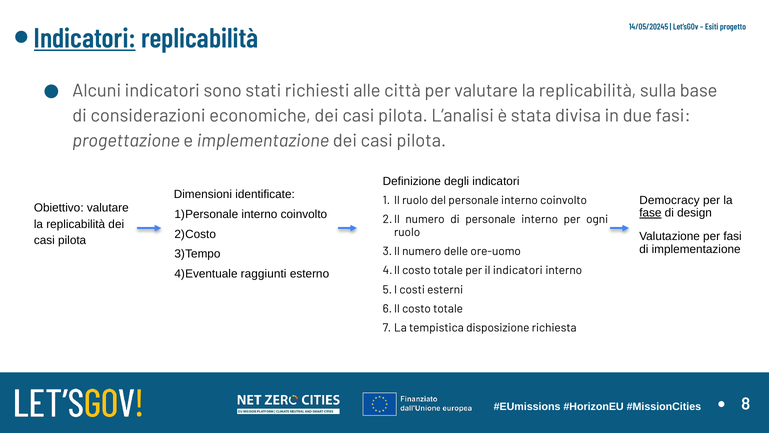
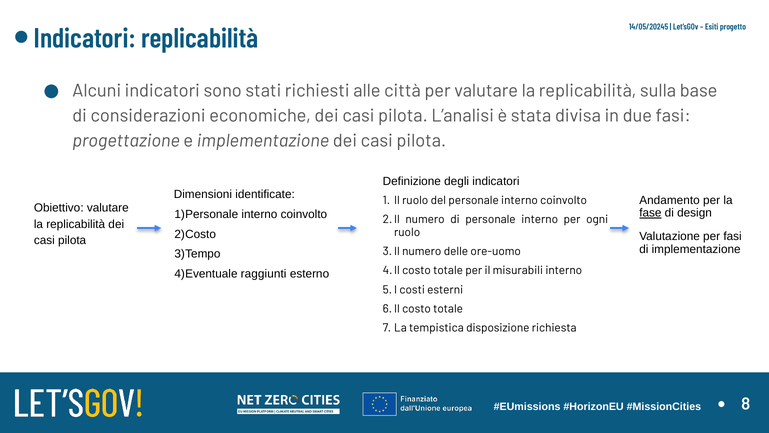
Indicatori underline: present -> none (85, 38)
Democracy: Democracy -> Andamento (670, 200)
il indicatori: indicatori -> misurabili (518, 270)
